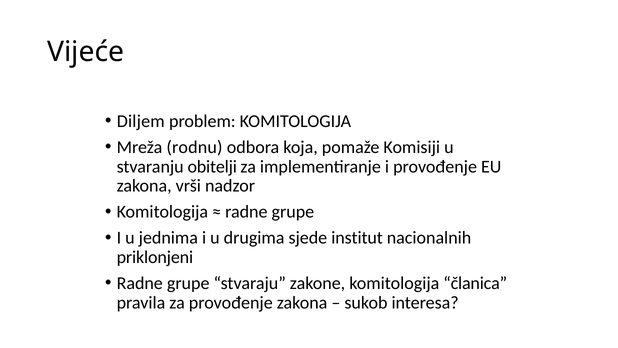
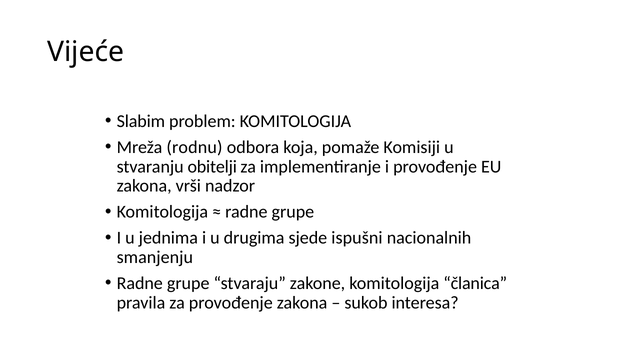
Diljem: Diljem -> Slabim (141, 121)
institut: institut -> ispušni (357, 238)
priklonjeni: priklonjeni -> smanjenju (155, 257)
